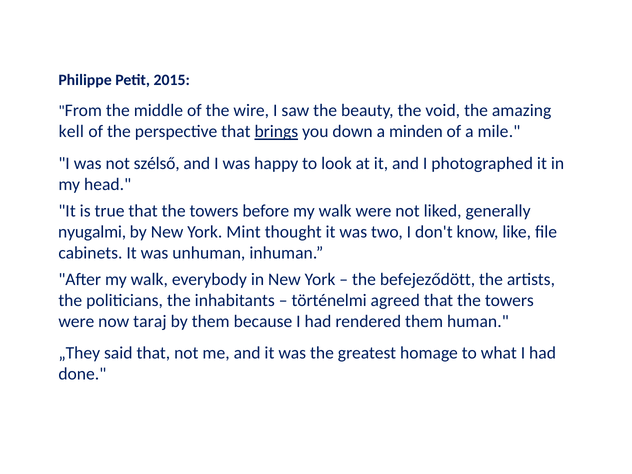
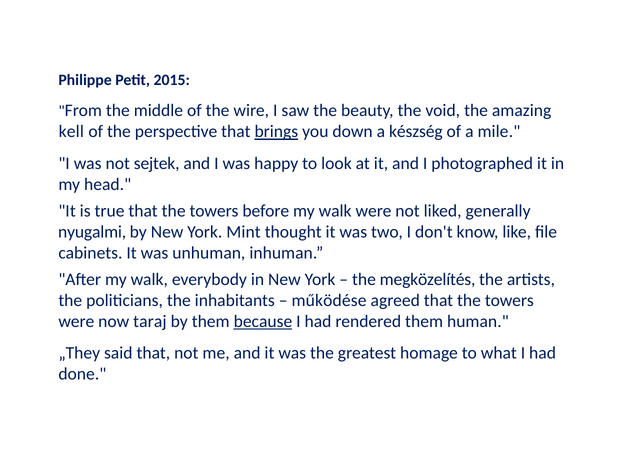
minden: minden -> készség (416, 132)
szélső: szélső -> sejtek (157, 163)
befejeződött: befejeződött -> megközelítés (428, 279)
történelmi: történelmi -> működése (329, 300)
because underline: none -> present (263, 321)
